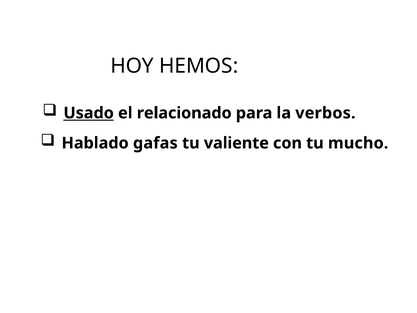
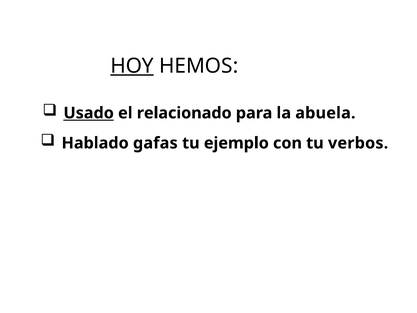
HOY underline: none -> present (132, 66)
verbos: verbos -> abuela (325, 113)
valiente: valiente -> ejemplo (236, 143)
mucho: mucho -> verbos (358, 143)
